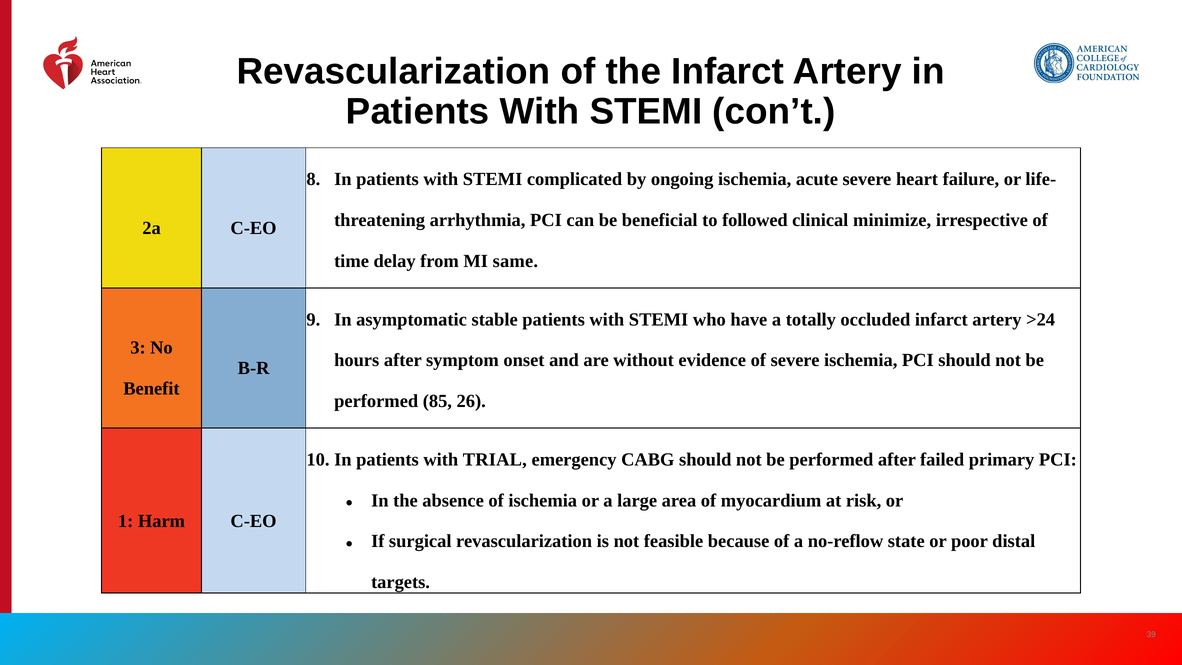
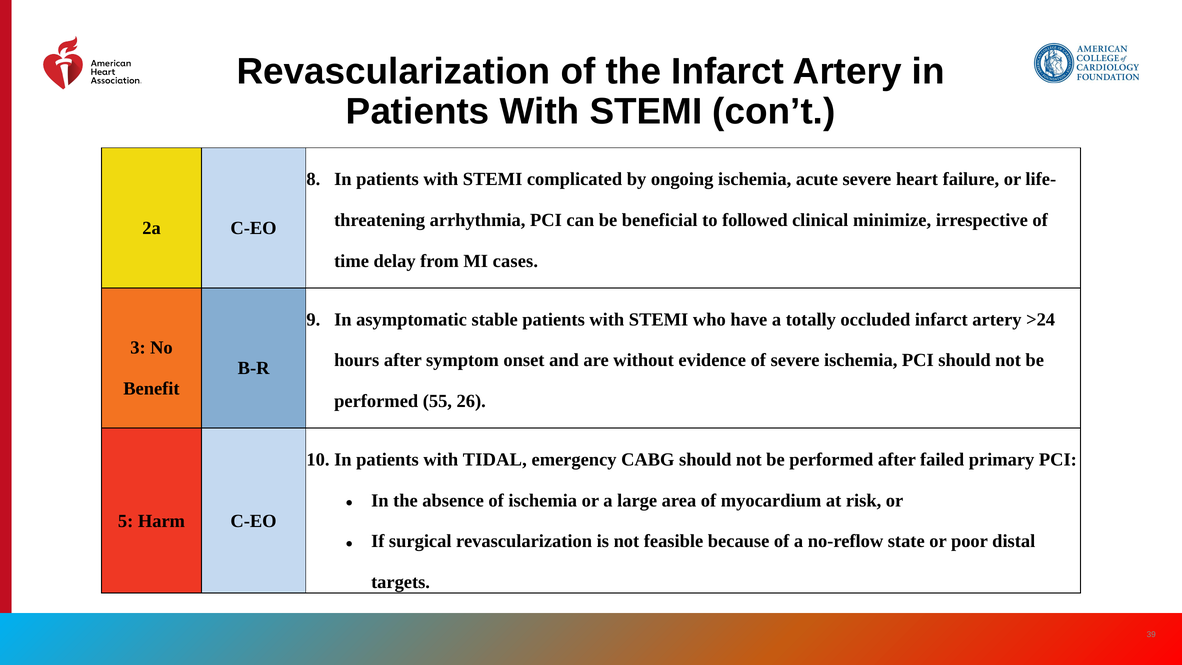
same: same -> cases (515, 261)
85: 85 -> 55 (437, 401)
TRIAL: TRIAL -> TIDAL (495, 459)
1: 1 -> 5 (126, 521)
